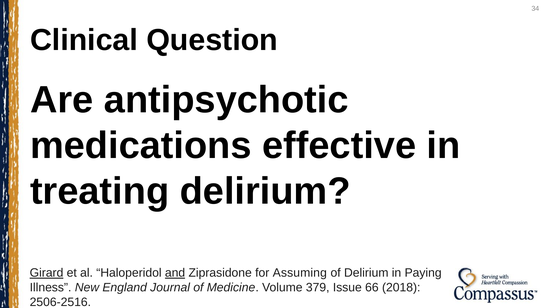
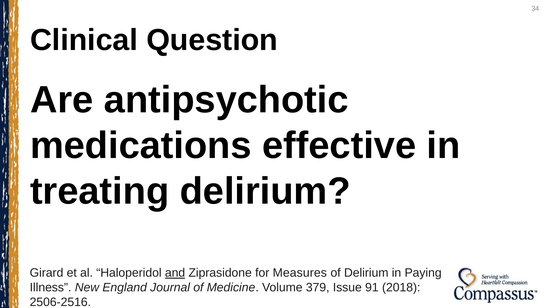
Girard underline: present -> none (47, 273)
Assuming: Assuming -> Measures (300, 273)
66: 66 -> 91 (372, 287)
